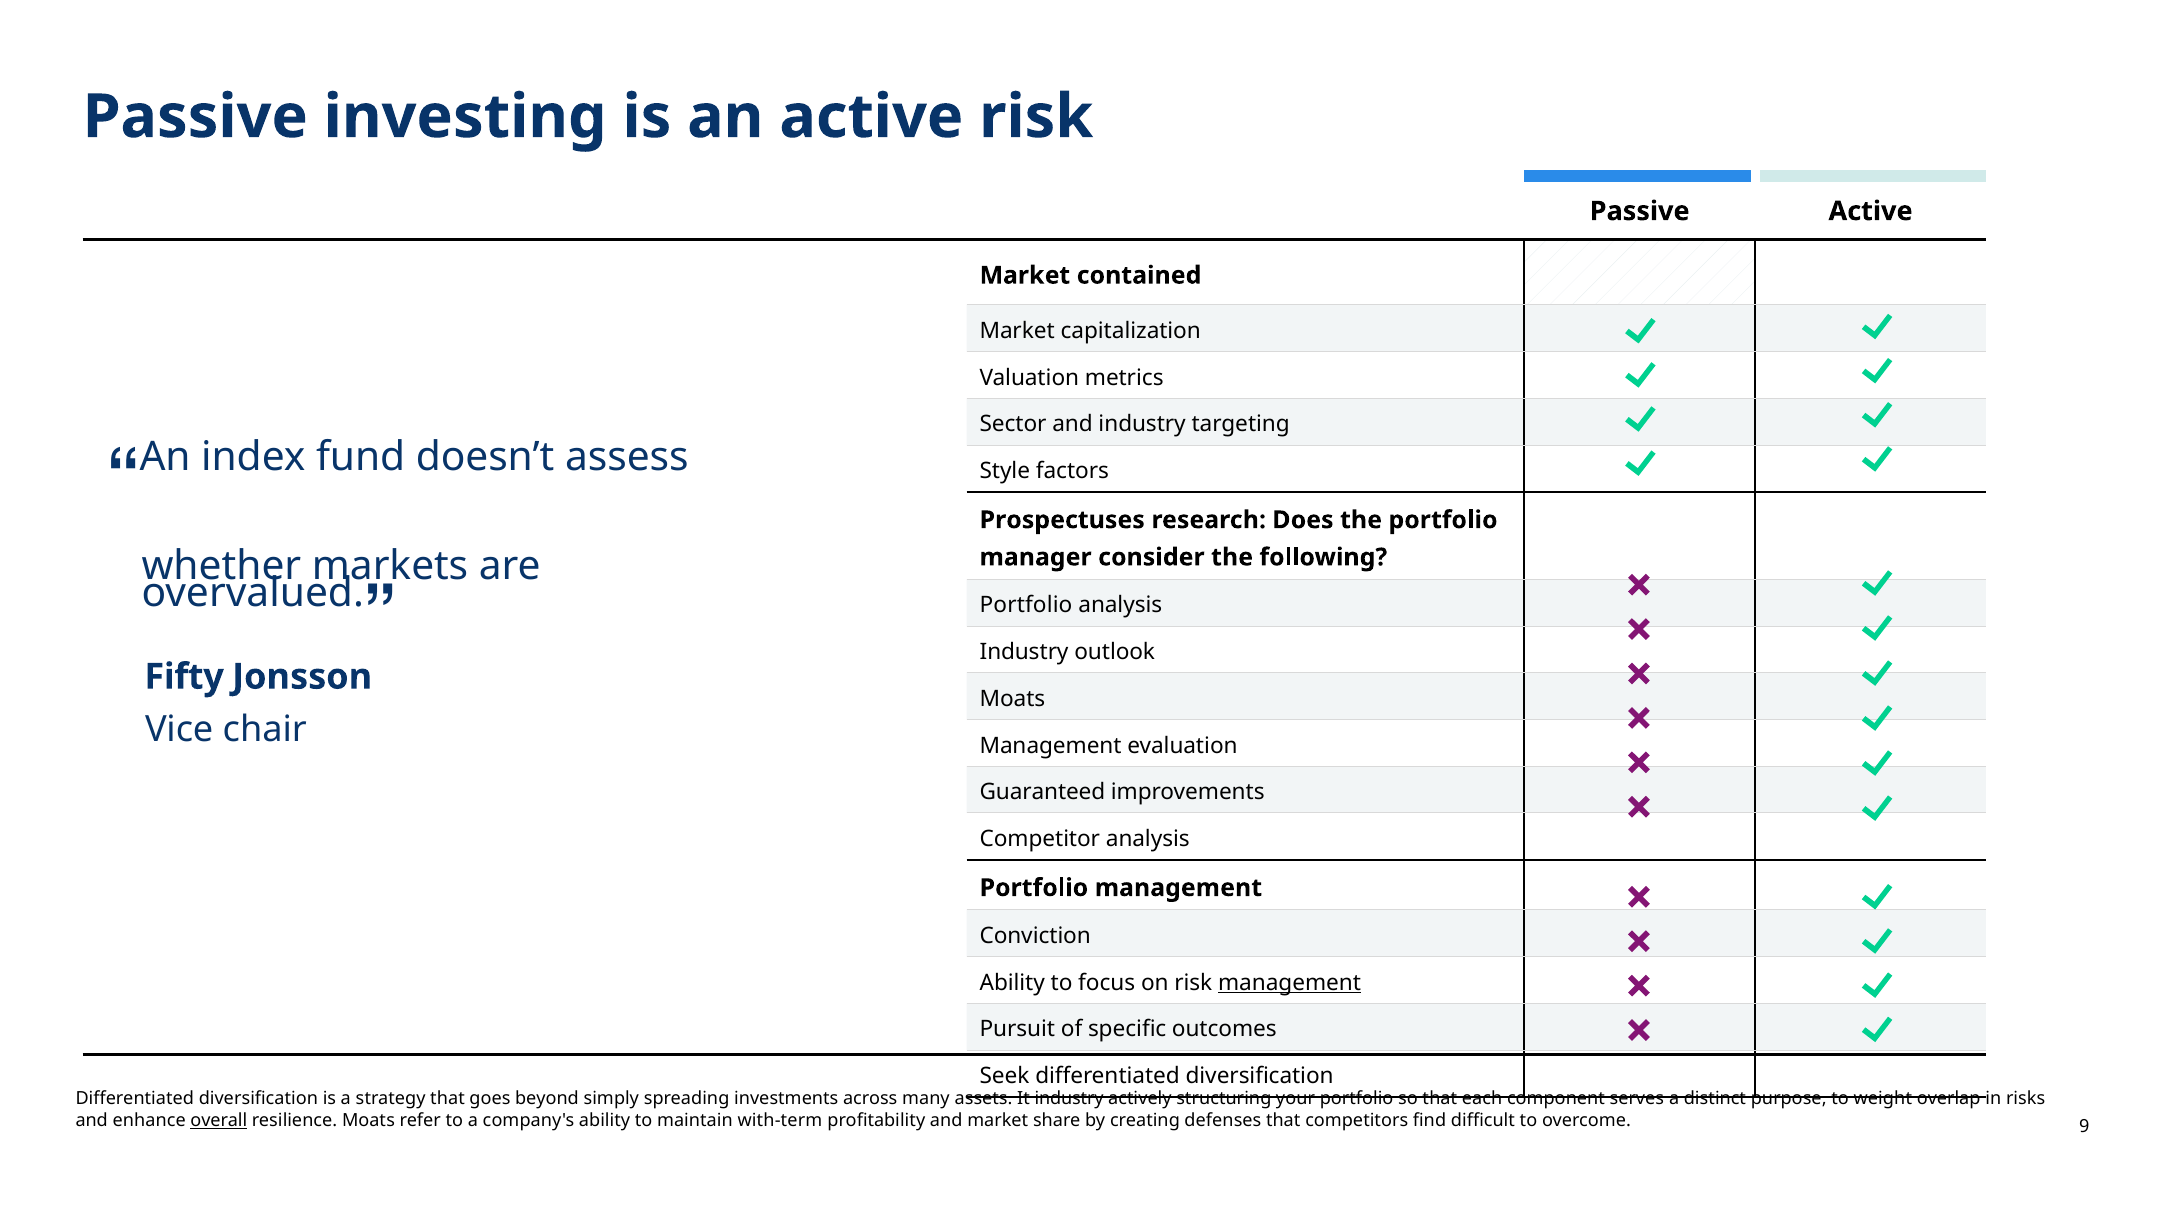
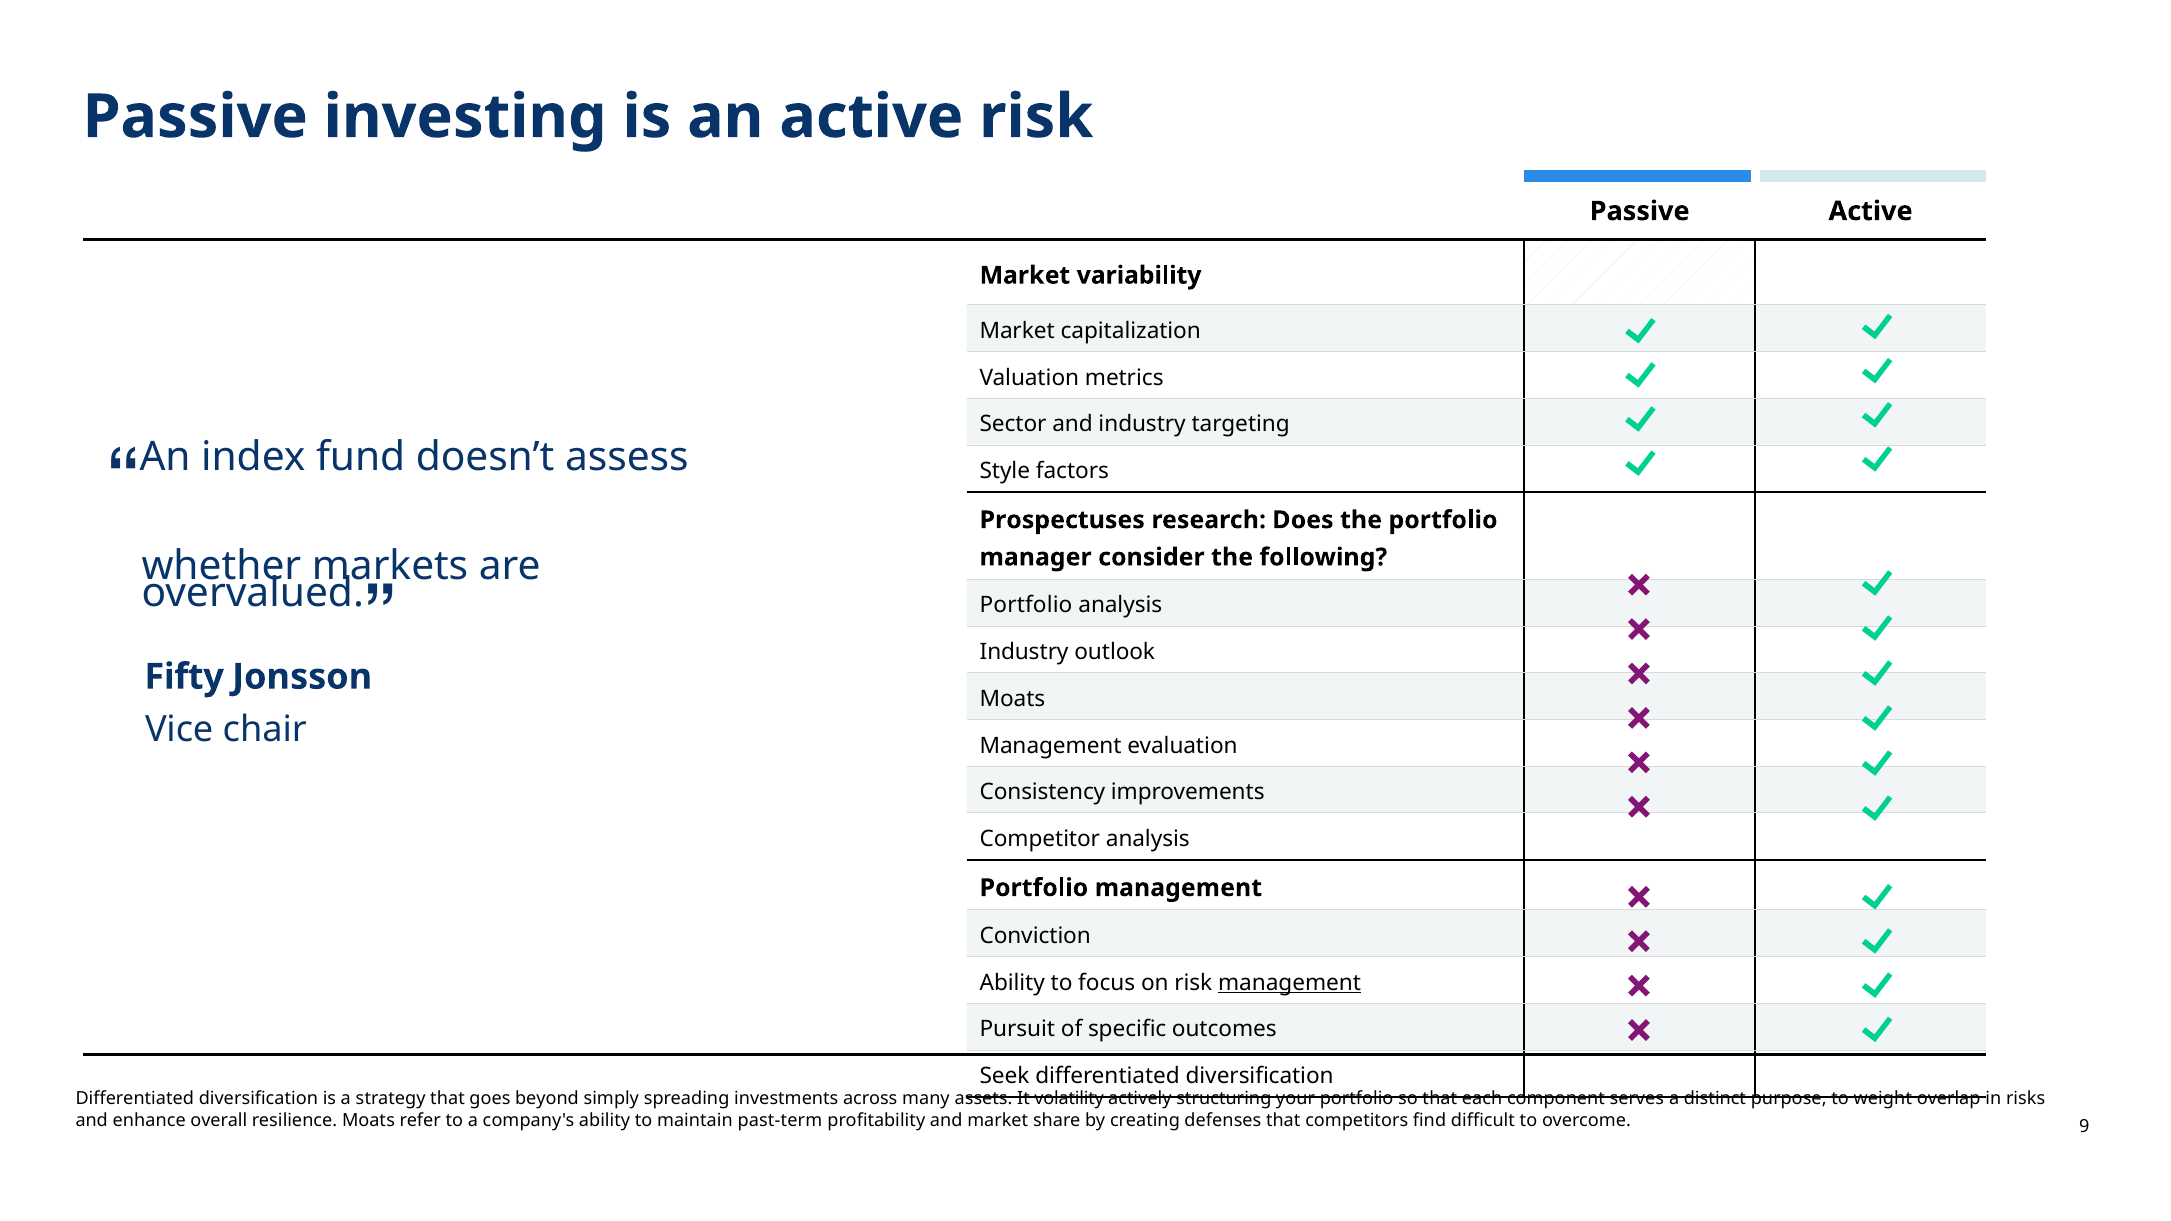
contained: contained -> variability (1139, 275)
Guaranteed: Guaranteed -> Consistency (1042, 792)
It industry: industry -> volatility (1069, 1099)
overall underline: present -> none (219, 1120)
with-term: with-term -> past-term (780, 1120)
